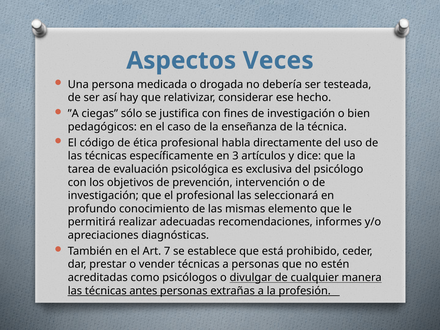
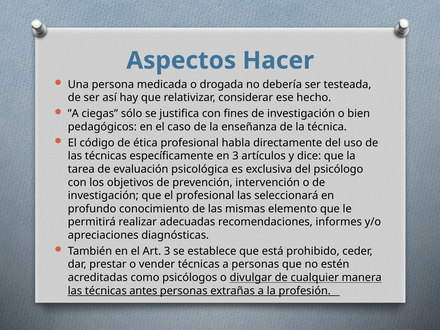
Veces: Veces -> Hacer (278, 61)
Art 7: 7 -> 3 (167, 251)
